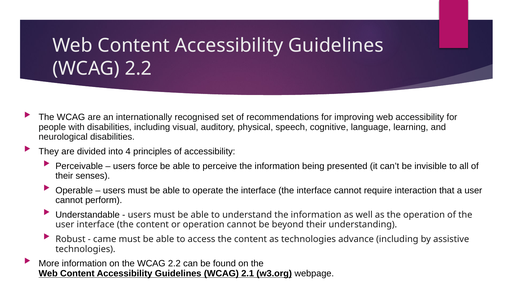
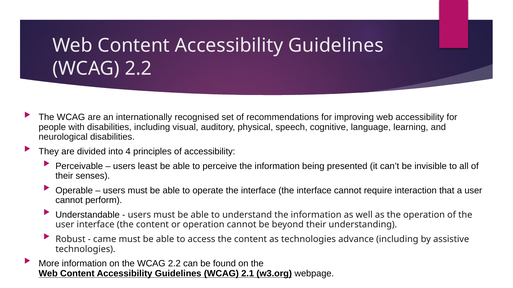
force: force -> least (148, 166)
